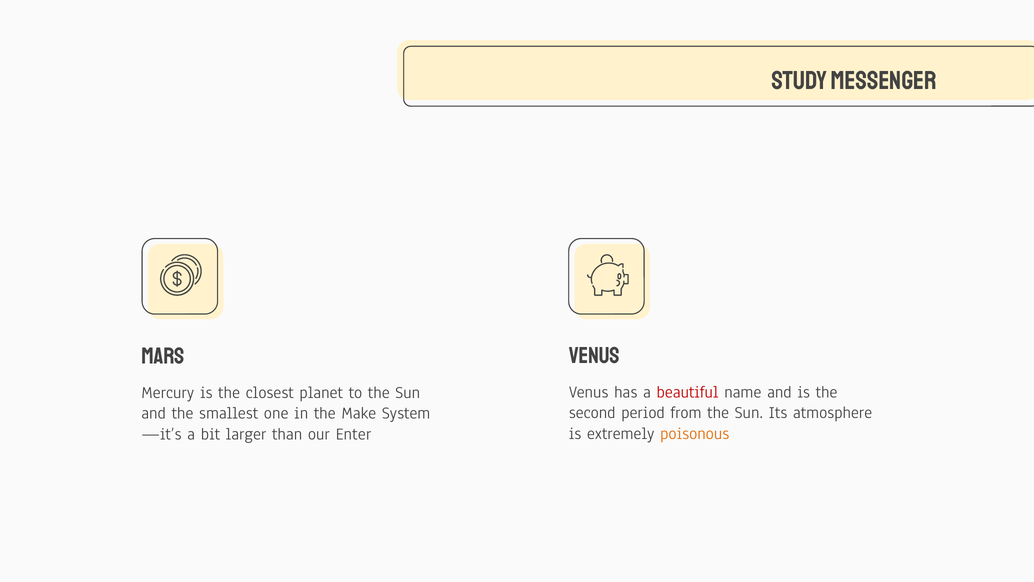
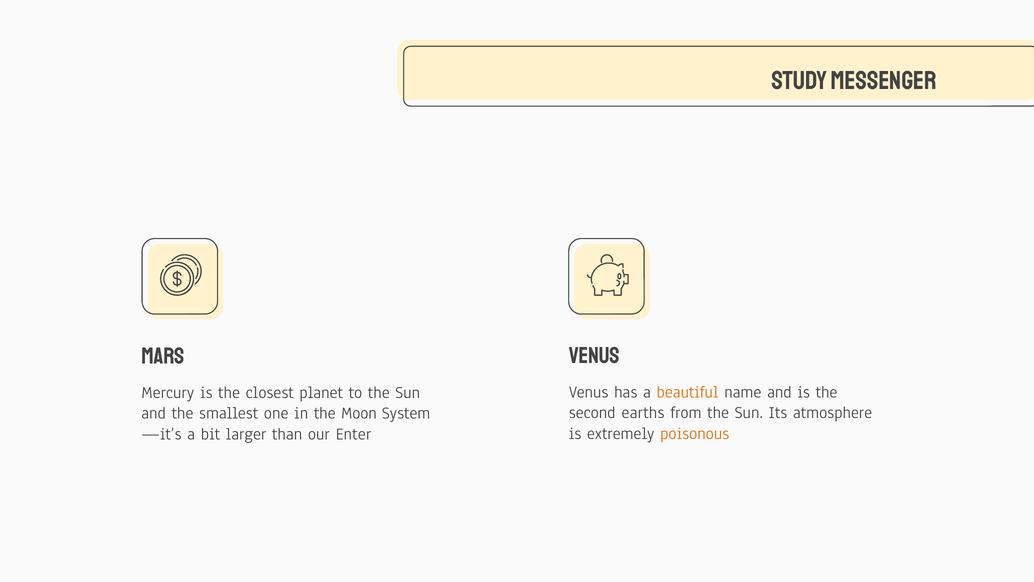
beautiful colour: red -> orange (688, 392)
period: period -> earths (643, 412)
Make: Make -> Moon (359, 413)
